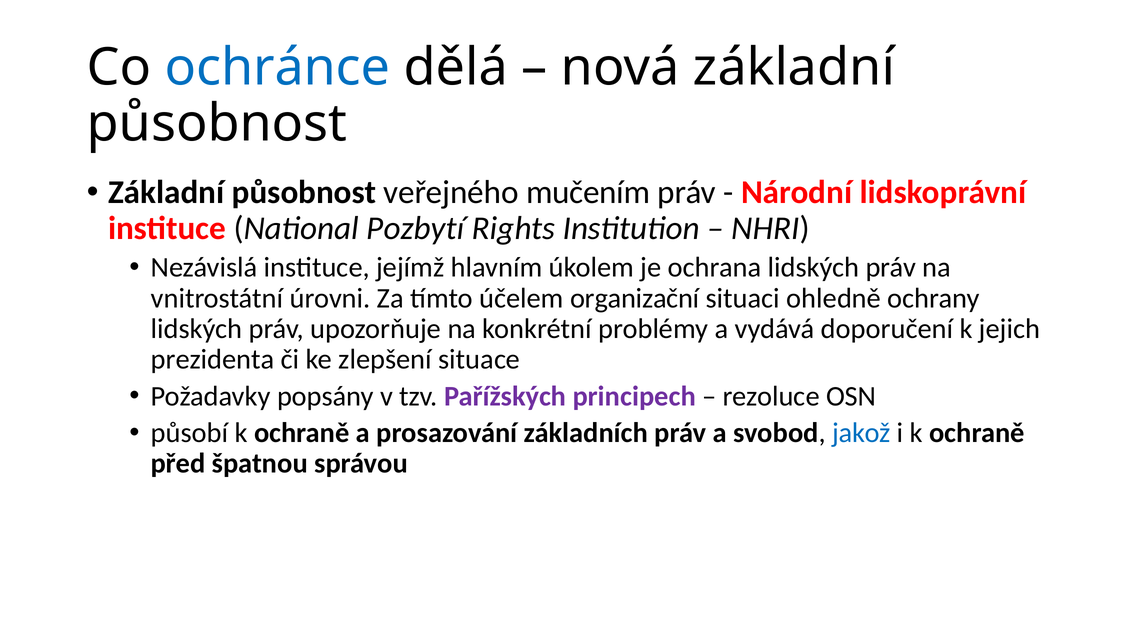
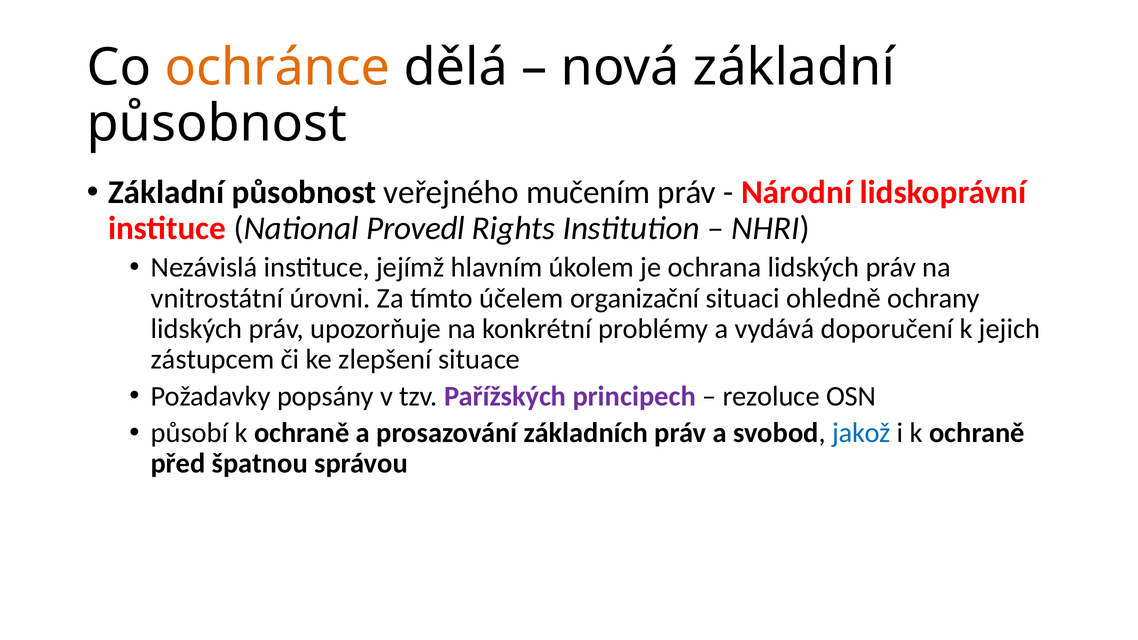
ochránce colour: blue -> orange (277, 67)
Pozbytí: Pozbytí -> Provedl (416, 228)
prezidenta: prezidenta -> zástupcem (213, 360)
